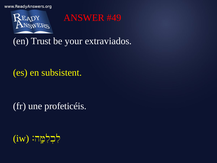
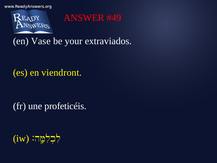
Trust: Trust -> Vase (41, 41)
subsistent: subsistent -> viendront (62, 72)
